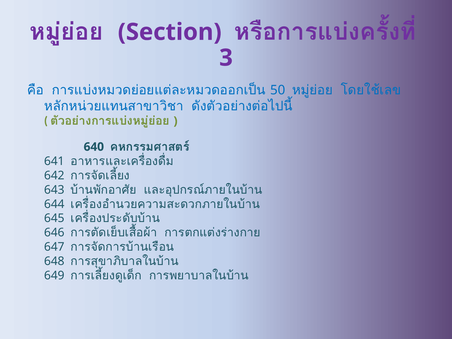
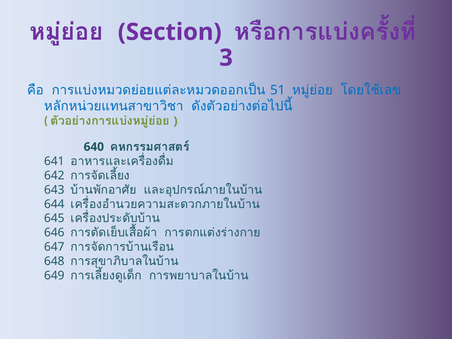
50: 50 -> 51 (278, 90)
